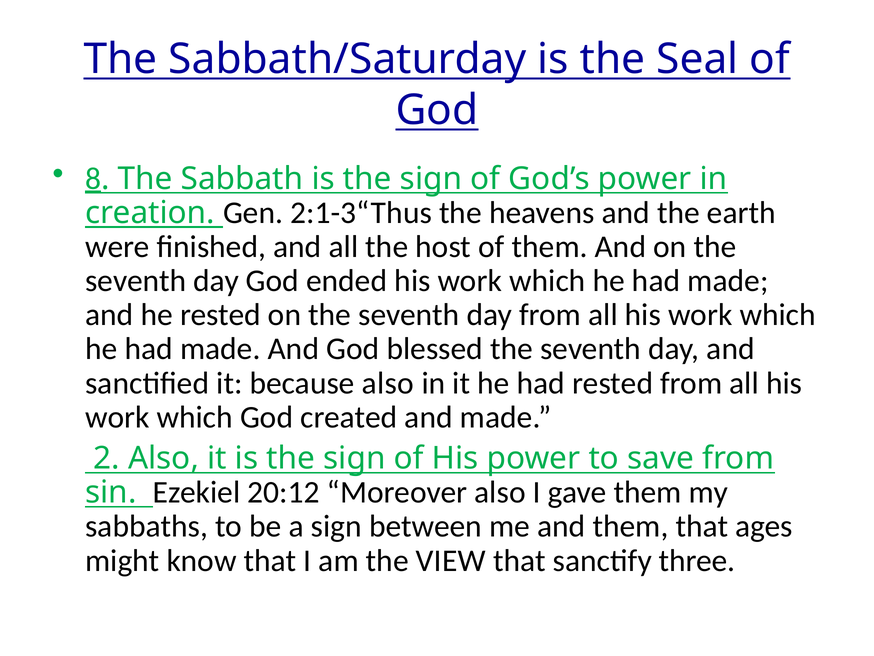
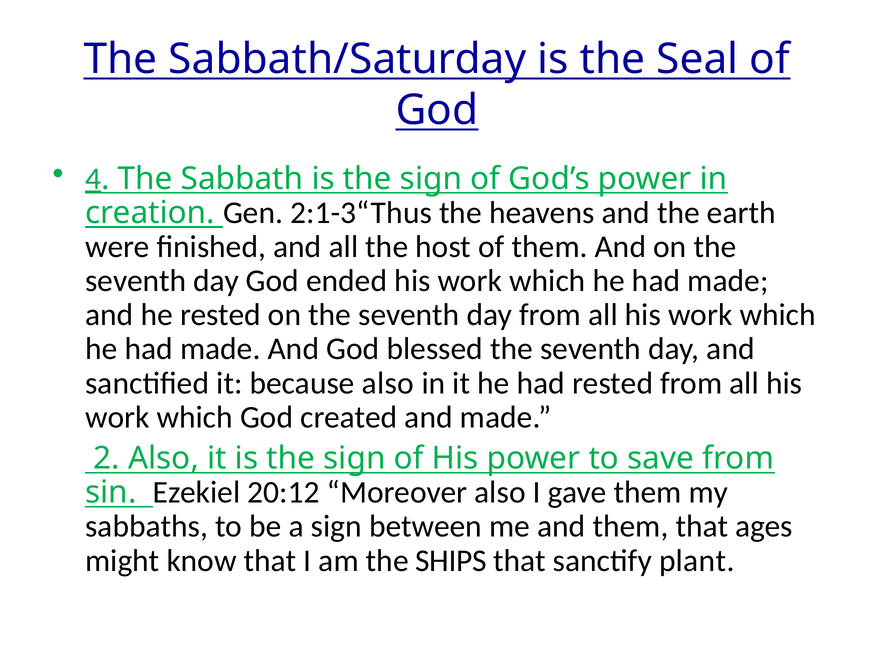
8: 8 -> 4 (93, 178)
VIEW: VIEW -> SHIPS (451, 560)
three: three -> plant (697, 560)
